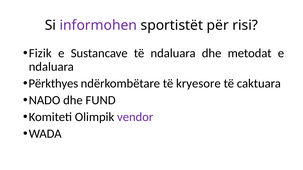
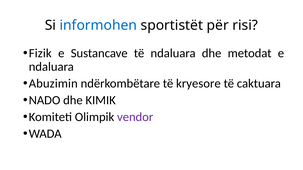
informohen colour: purple -> blue (98, 25)
Përkthyes: Përkthyes -> Abuzimin (53, 84)
FUND: FUND -> KIMIK (101, 100)
